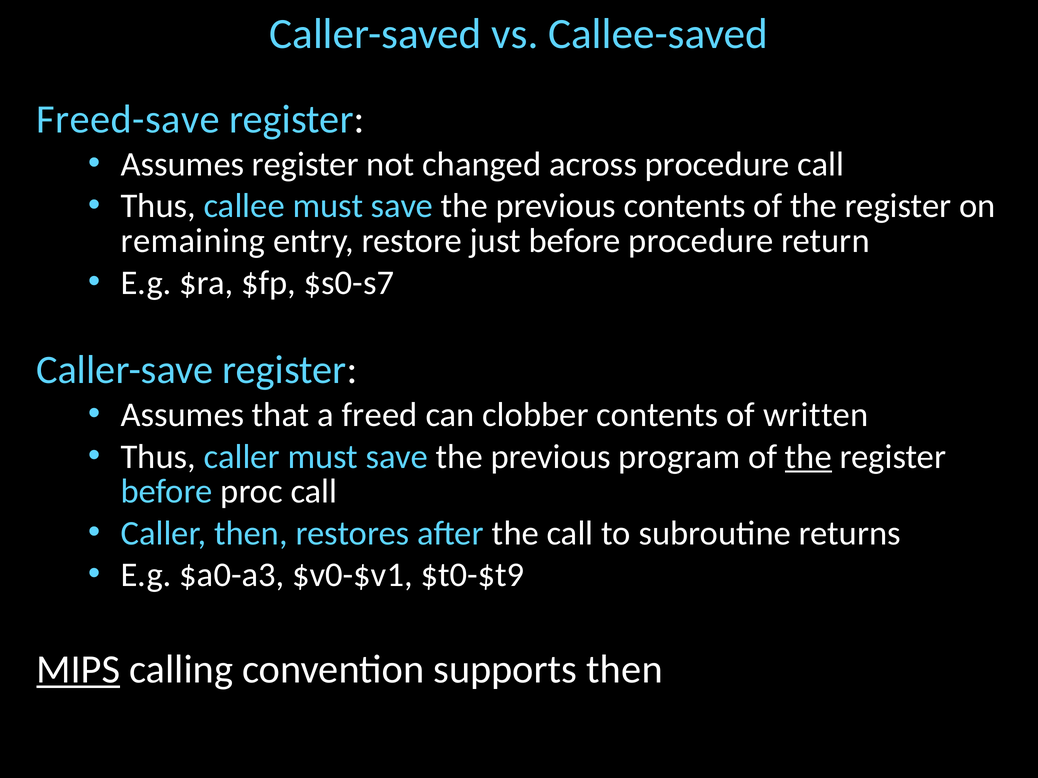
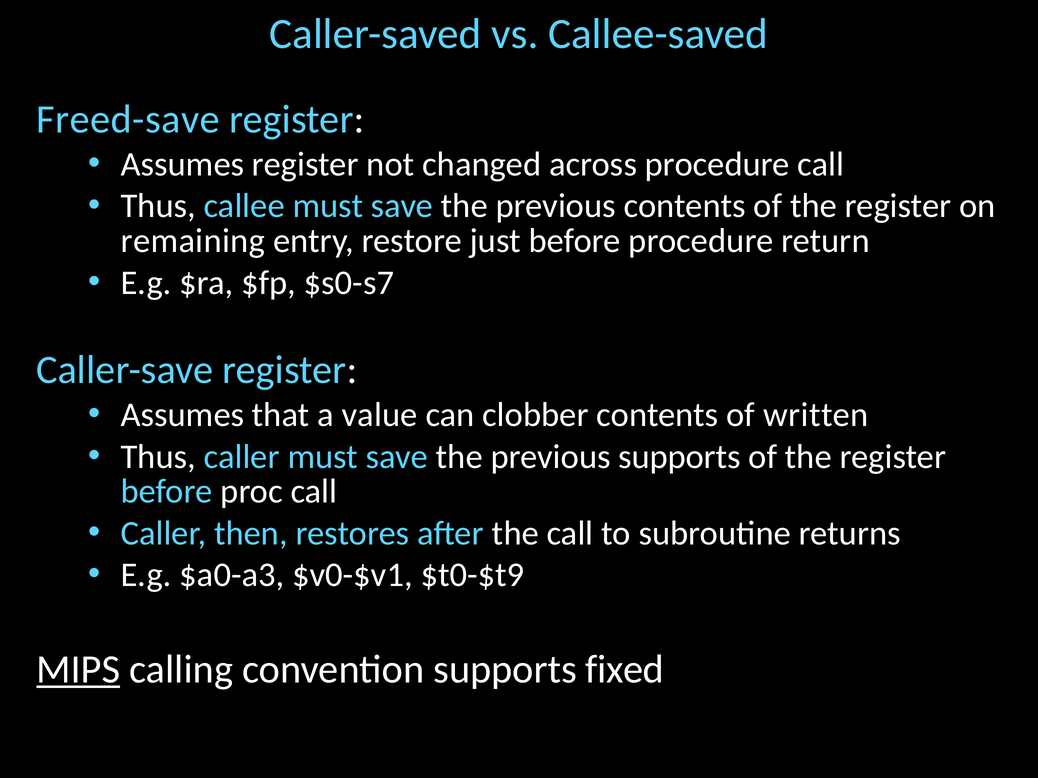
freed: freed -> value (380, 415)
previous program: program -> supports (680, 457)
the underline: present -> none (808, 457)
supports then: then -> fixed (625, 670)
